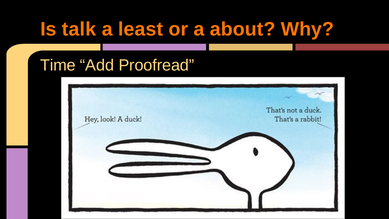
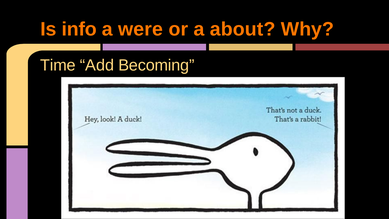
talk: talk -> info (79, 29)
least: least -> were (141, 29)
Proofread: Proofread -> Becoming (156, 65)
